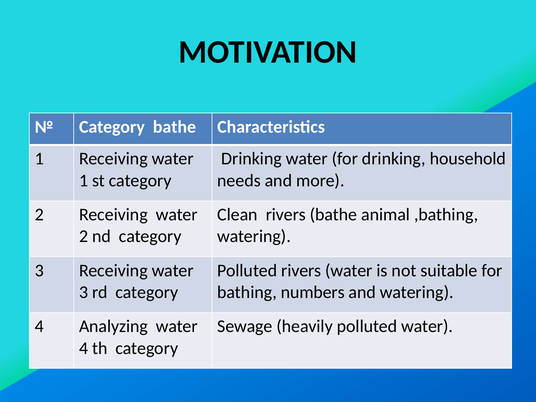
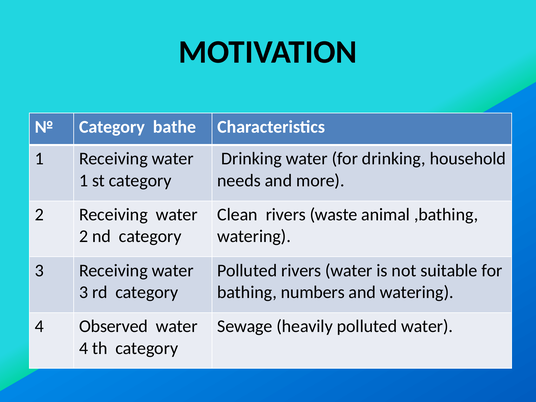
rivers bathe: bathe -> waste (334, 215)
Analyzing: Analyzing -> Observed (113, 326)
